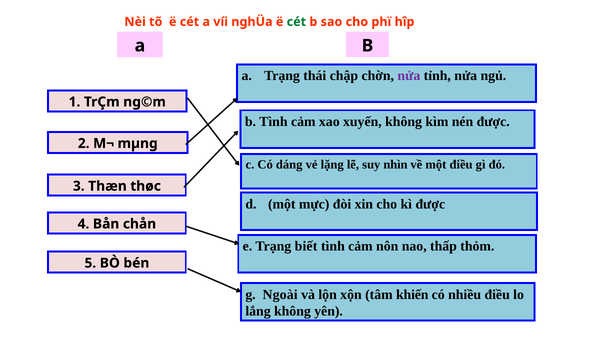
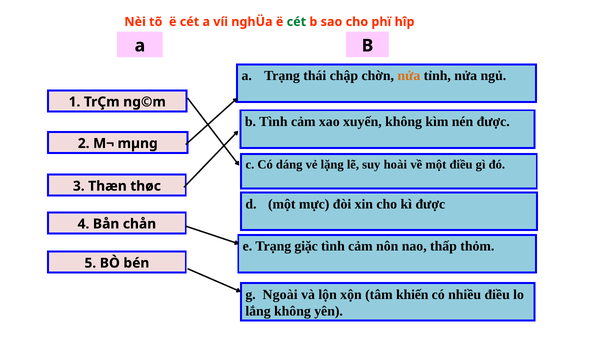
nửa colour: purple -> orange (409, 76)
nhìn: nhìn -> hoài (395, 165)
biết: biết -> giặc (306, 247)
